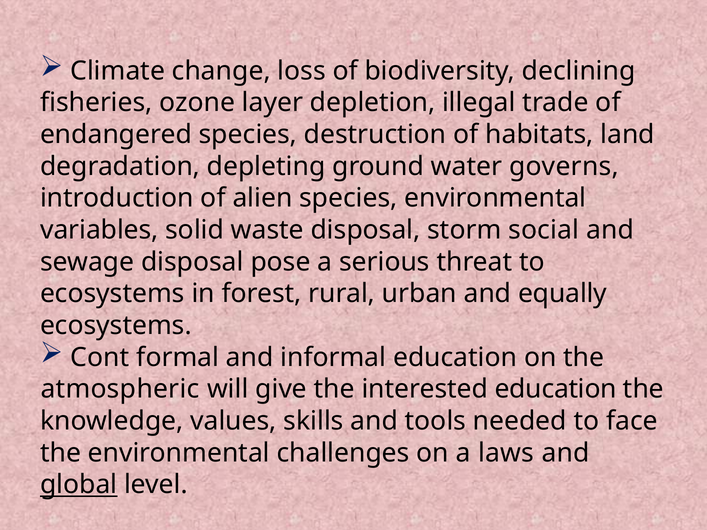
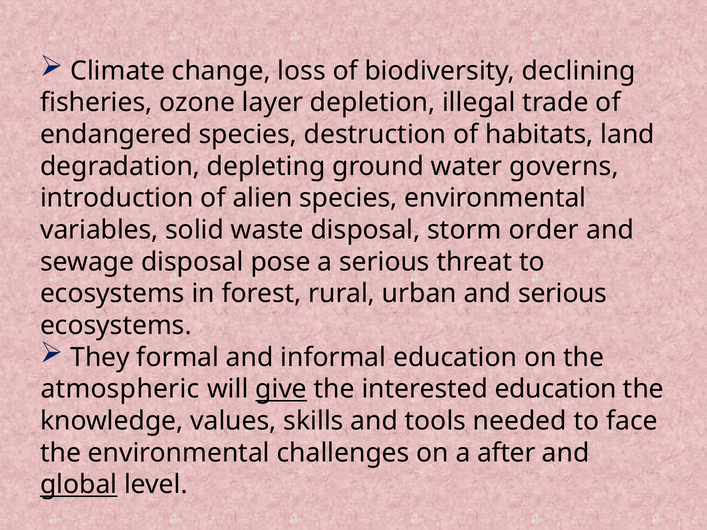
social: social -> order (544, 230)
and equally: equally -> serious (563, 294)
Cont: Cont -> They (100, 358)
give underline: none -> present (281, 389)
laws: laws -> after (506, 453)
